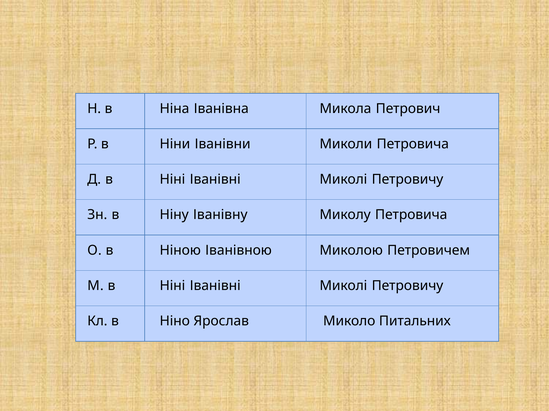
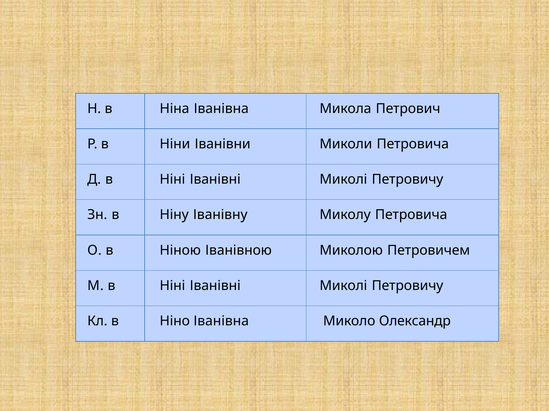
Ніно Ярослав: Ярослав -> Іванівна (221, 322)
Питальних: Питальних -> Олександр (415, 322)
